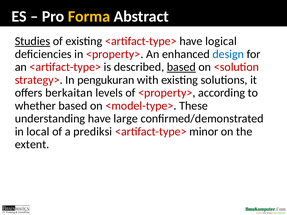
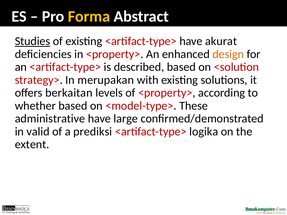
logical: logical -> akurat (221, 41)
design colour: blue -> orange (228, 54)
based underline: present -> none (181, 67)
pengukuran: pengukuran -> merupakan (106, 80)
understanding: understanding -> administrative (50, 119)
local: local -> valid (38, 132)
minor: minor -> logika (204, 132)
